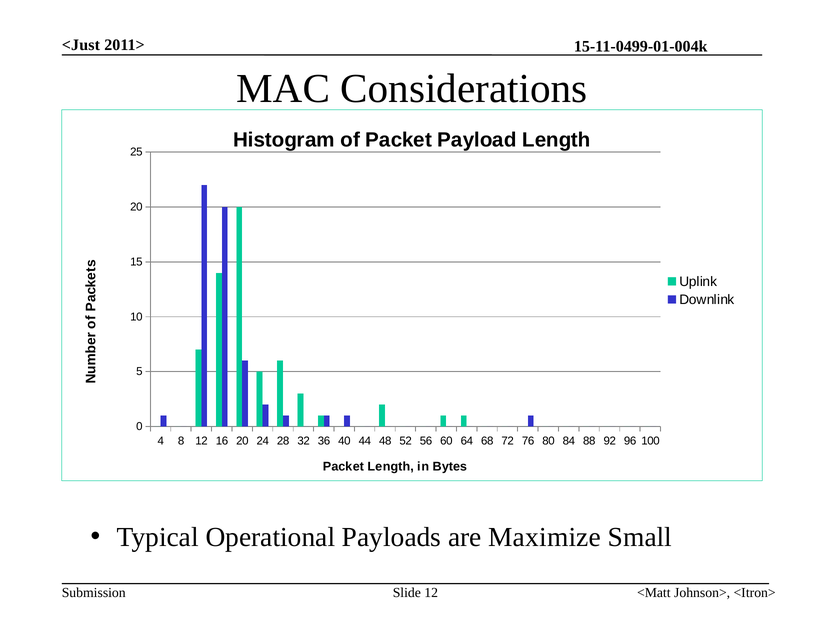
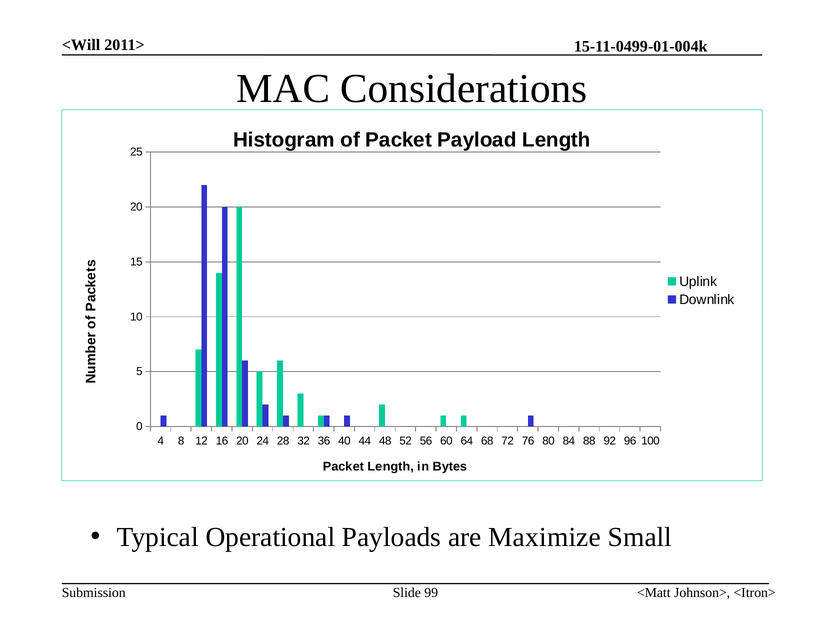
<Just: <Just -> <Will (81, 45)
Slide 12: 12 -> 99 (431, 593)
